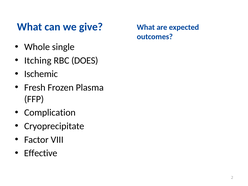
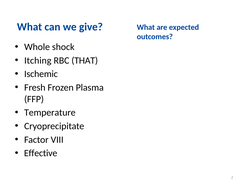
single: single -> shock (63, 47)
DOES: DOES -> THAT (85, 60)
Complication: Complication -> Temperature (50, 113)
